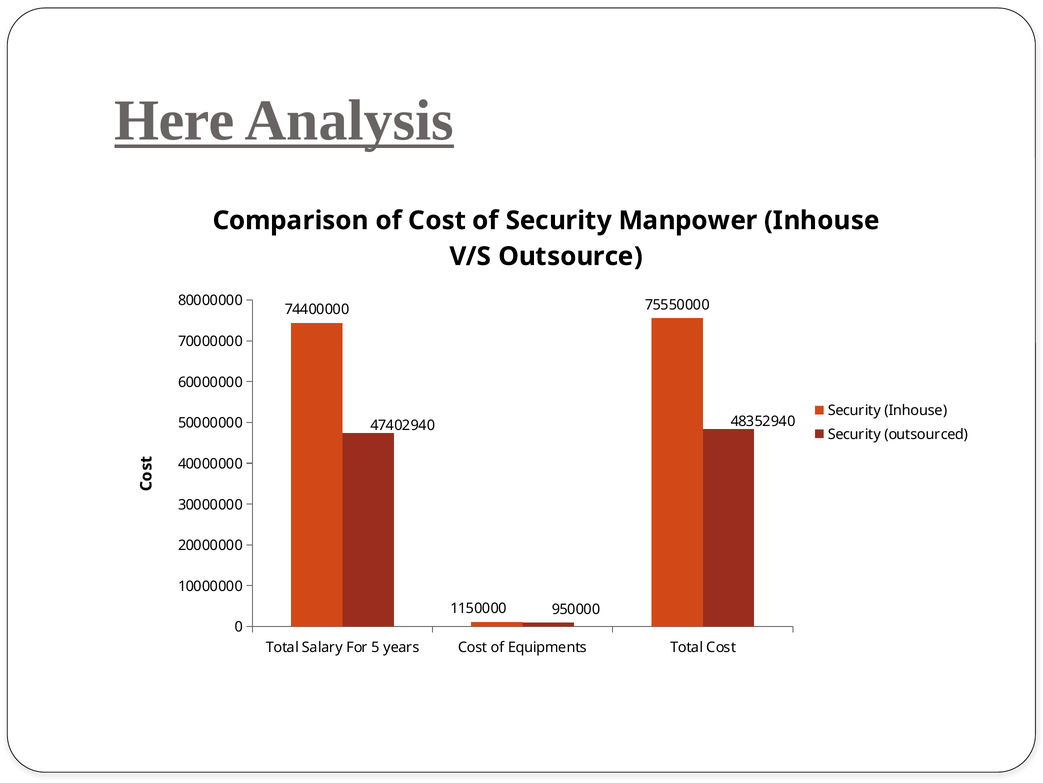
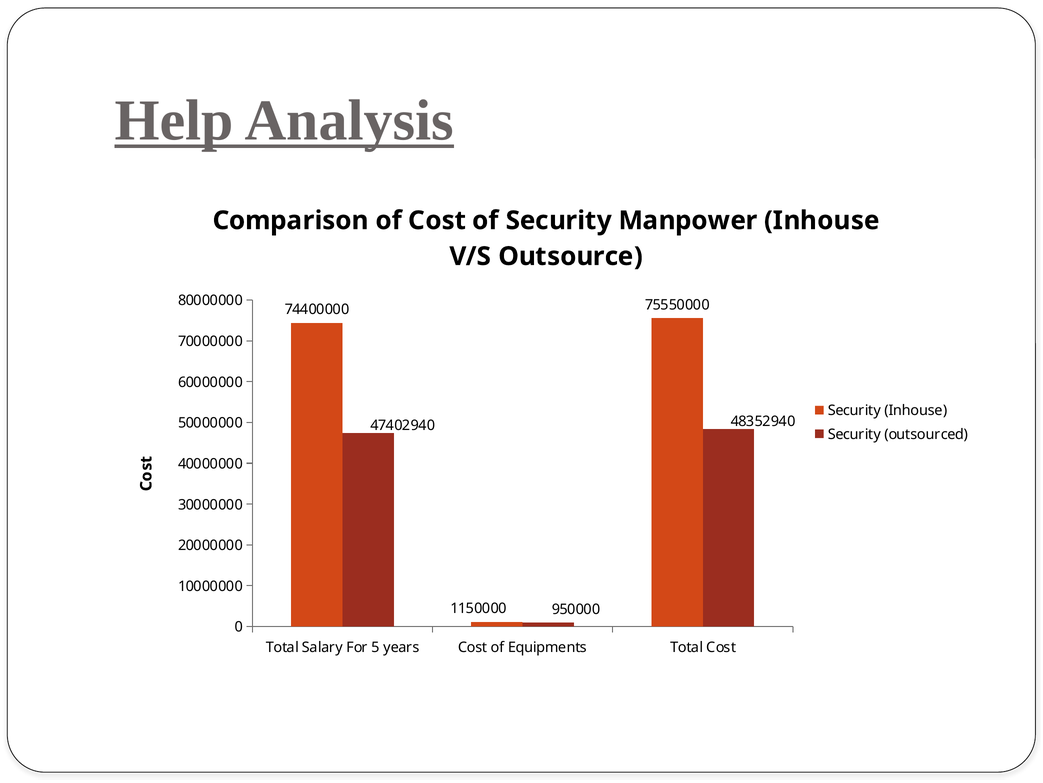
Here: Here -> Help (174, 121)
